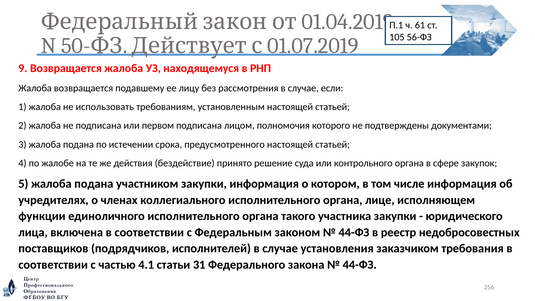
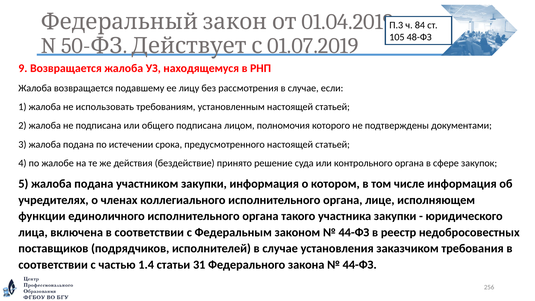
П.1: П.1 -> П.3 (396, 25)
61: 61 -> 84 (420, 25)
56-ФЗ: 56-ФЗ -> 48-ФЗ (419, 37)
первом: первом -> общего (158, 126)
4.1: 4.1 -> 1.4 (146, 265)
